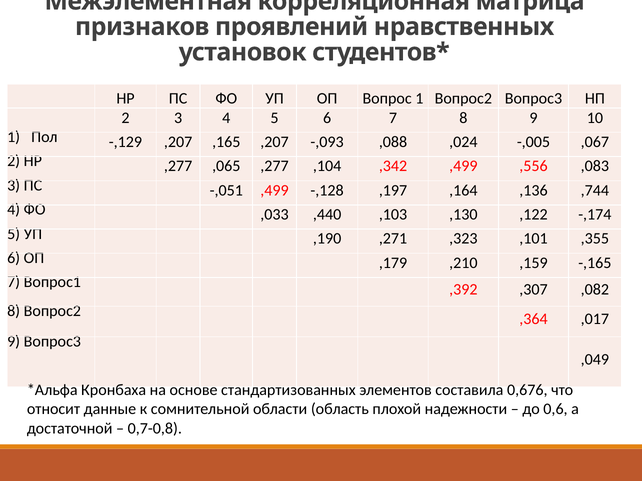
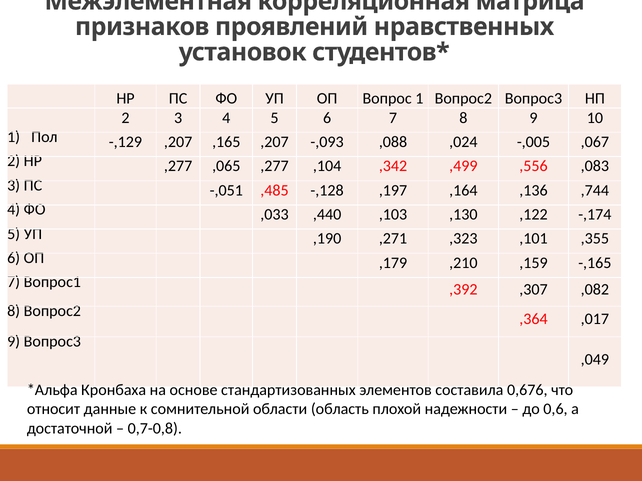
-,051 ,499: ,499 -> ,485 (275, 191)
